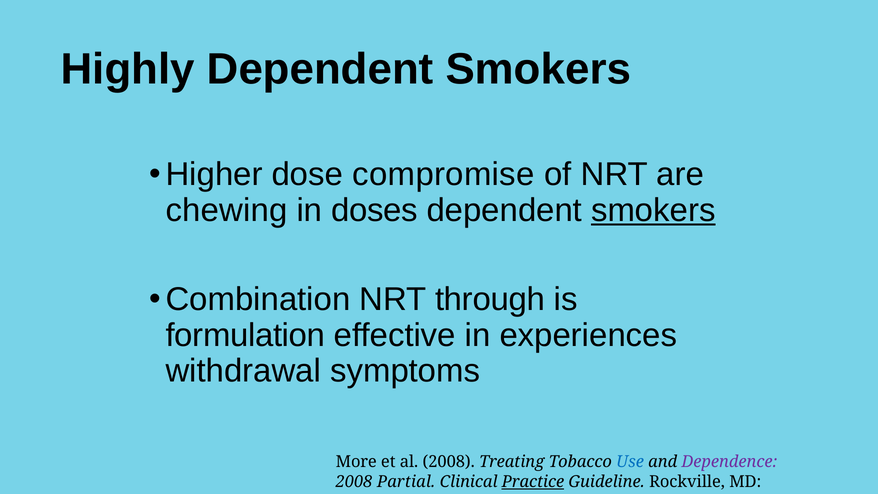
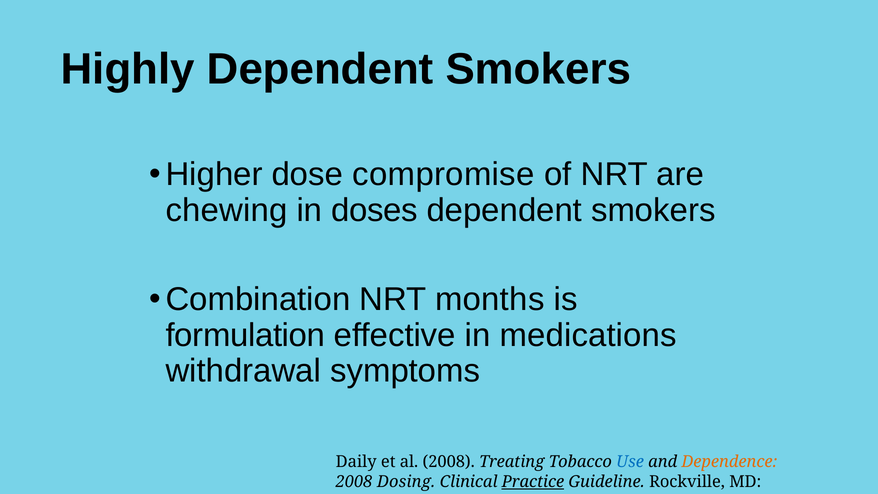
smokers underline: present -> none (653, 210)
through: through -> months (490, 300)
experiences: experiences -> medications (588, 335)
More: More -> Daily (356, 462)
Dependence colour: purple -> orange (729, 462)
Partial: Partial -> Dosing (406, 482)
